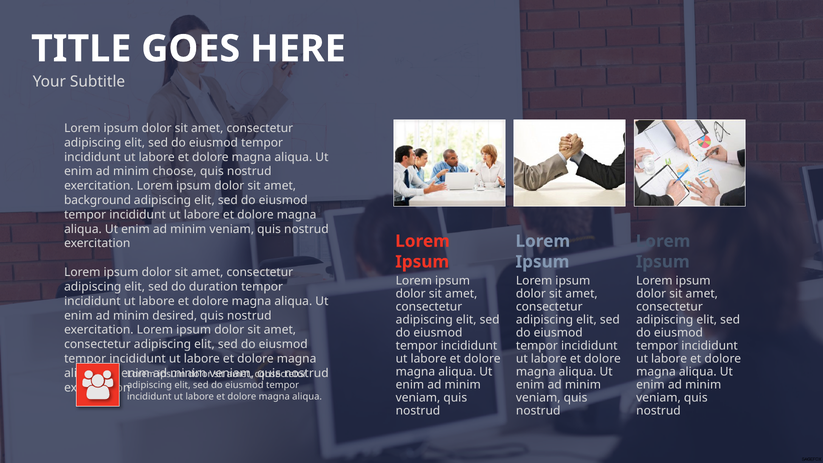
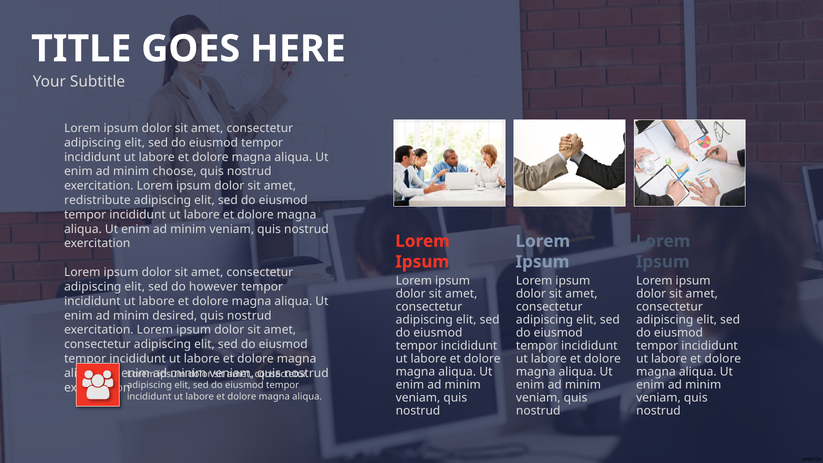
background: background -> redistribute (97, 200)
duration: duration -> however (213, 287)
